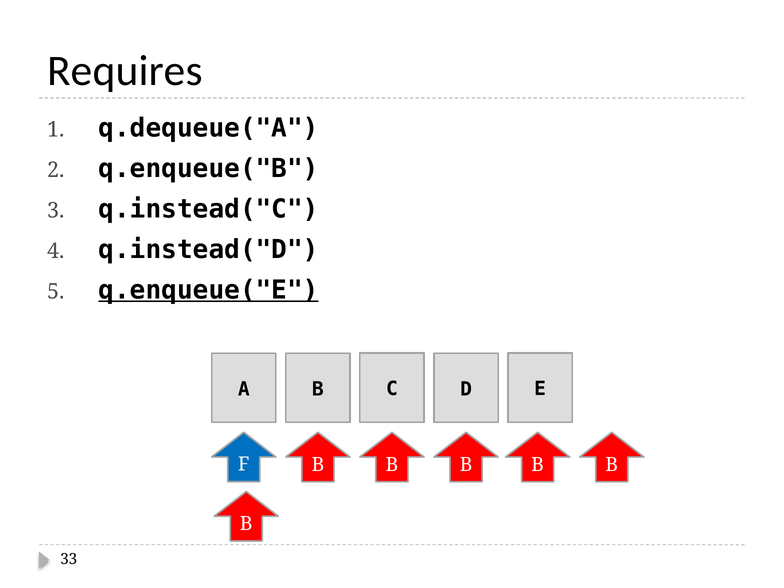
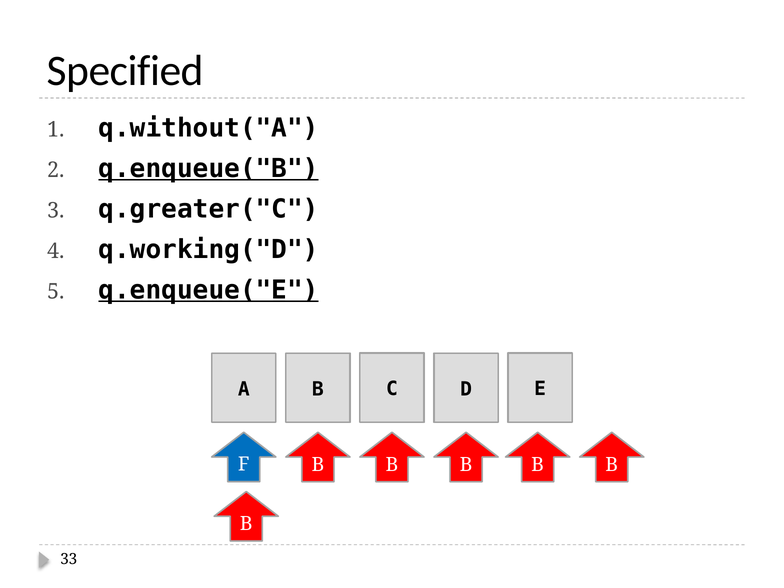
Requires: Requires -> Specified (125, 71)
q.dequeue("A: q.dequeue("A -> q.without("A (209, 128)
q.enqueue("B underline: none -> present (209, 169)
q.instead("C: q.instead("C -> q.greater("C (209, 209)
q.instead("D: q.instead("D -> q.working("D (209, 250)
